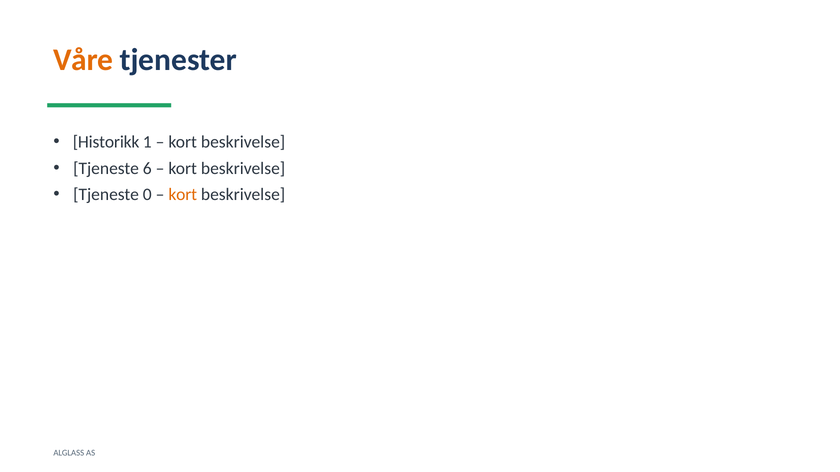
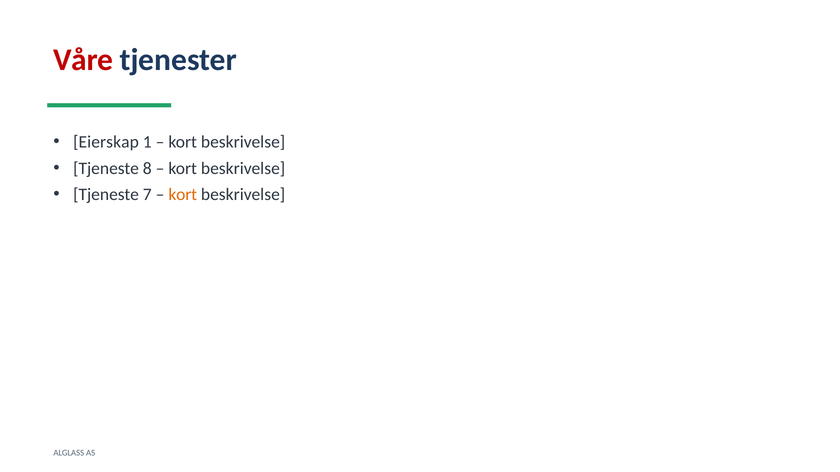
Våre colour: orange -> red (83, 60)
Historikk: Historikk -> Eierskap (106, 142)
6: 6 -> 8 (147, 169)
0: 0 -> 7 (147, 195)
